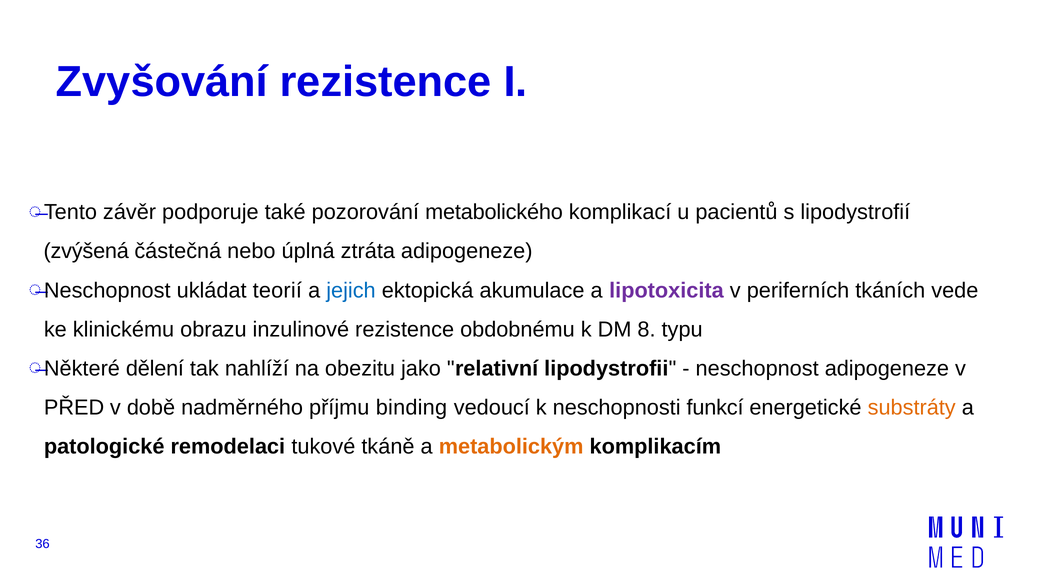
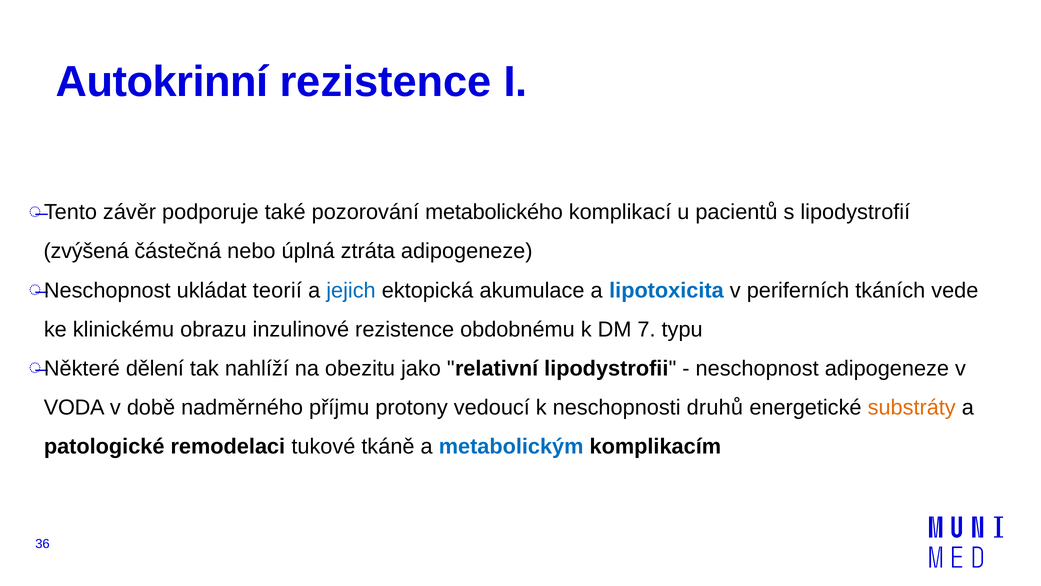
Zvyšování: Zvyšování -> Autokrinní (162, 82)
lipotoxicita colour: purple -> blue (666, 290)
8: 8 -> 7 (646, 329)
PŘED: PŘED -> VODA (74, 407)
binding: binding -> protony (412, 407)
funkcí: funkcí -> druhů (715, 407)
metabolickým colour: orange -> blue (511, 446)
